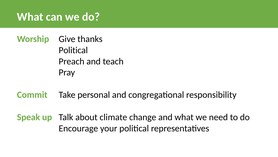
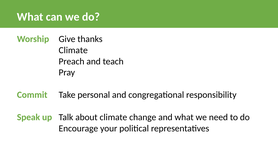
Political: Political -> Climate (73, 50)
